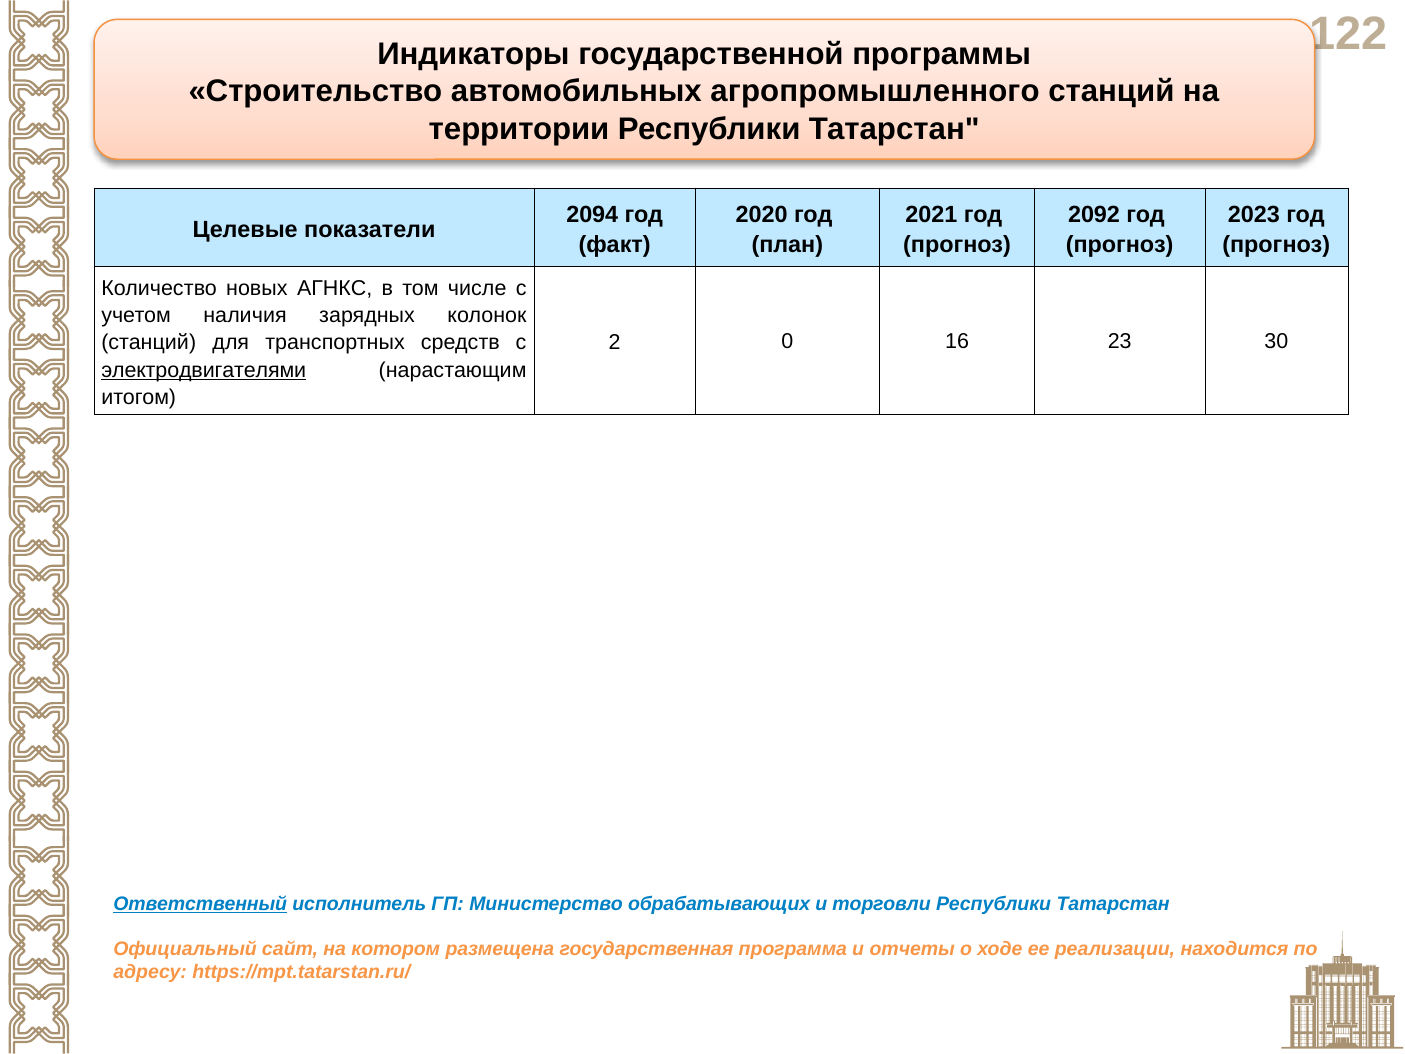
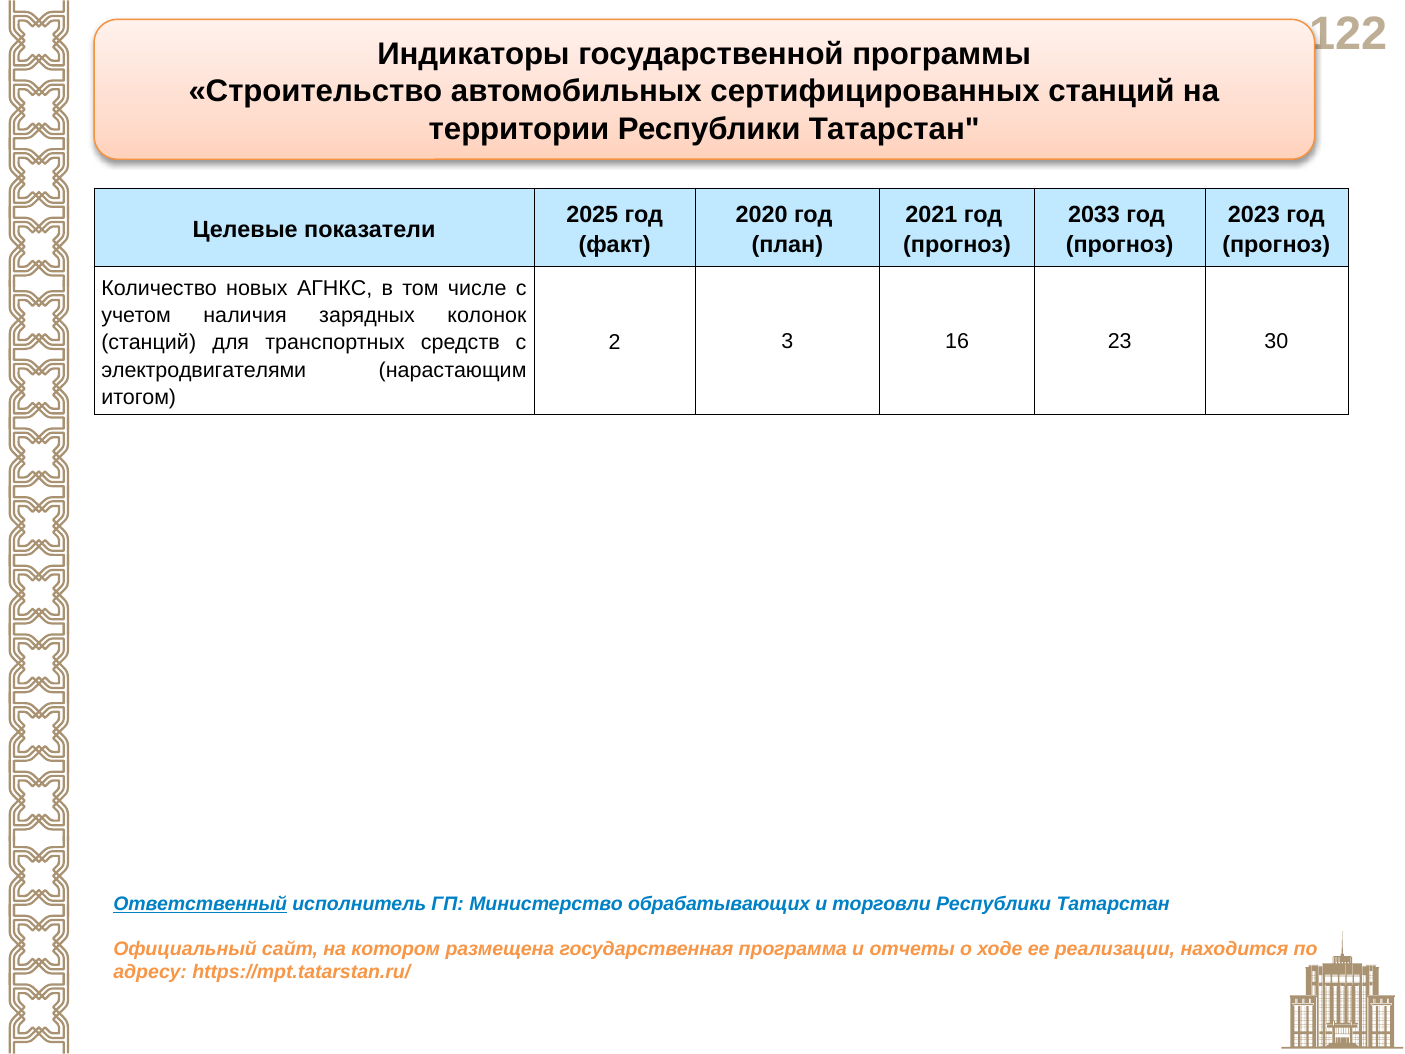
агропромышленного: агропромышленного -> сертифицированных (875, 91)
2094: 2094 -> 2025 (592, 215)
2092: 2092 -> 2033 (1094, 215)
0: 0 -> 3 (787, 342)
электродвигателями underline: present -> none (204, 370)
